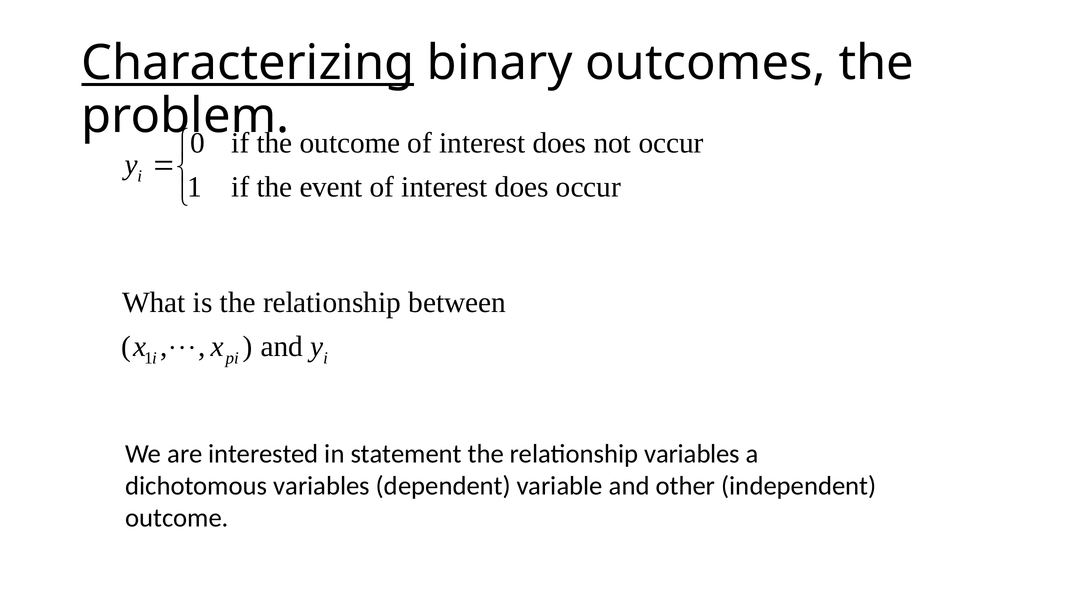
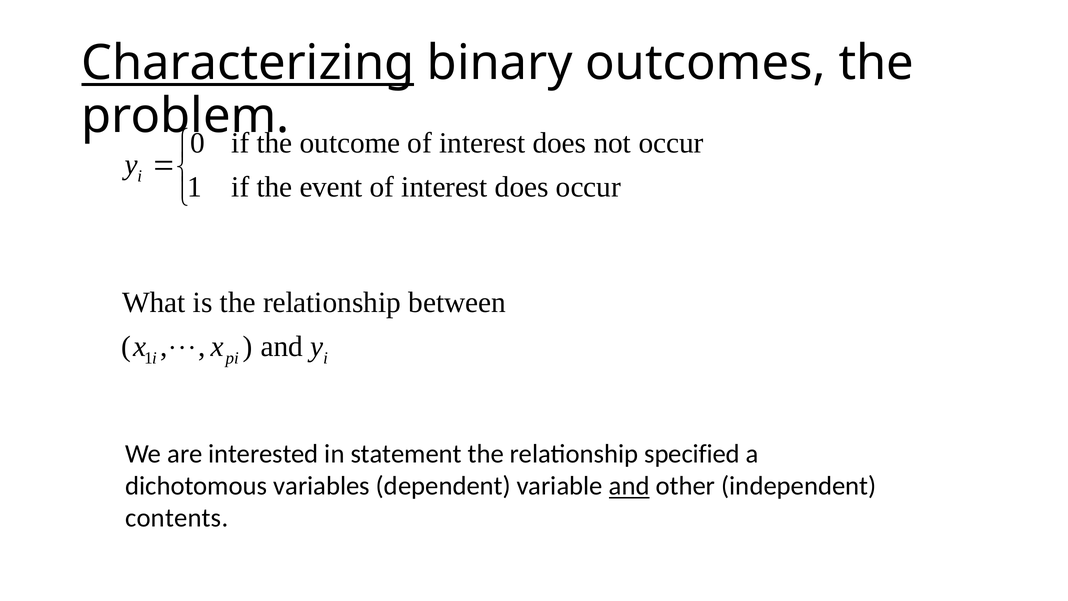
relationship variables: variables -> specified (692, 454)
and underline: none -> present (629, 486)
outcome: outcome -> contents (177, 518)
